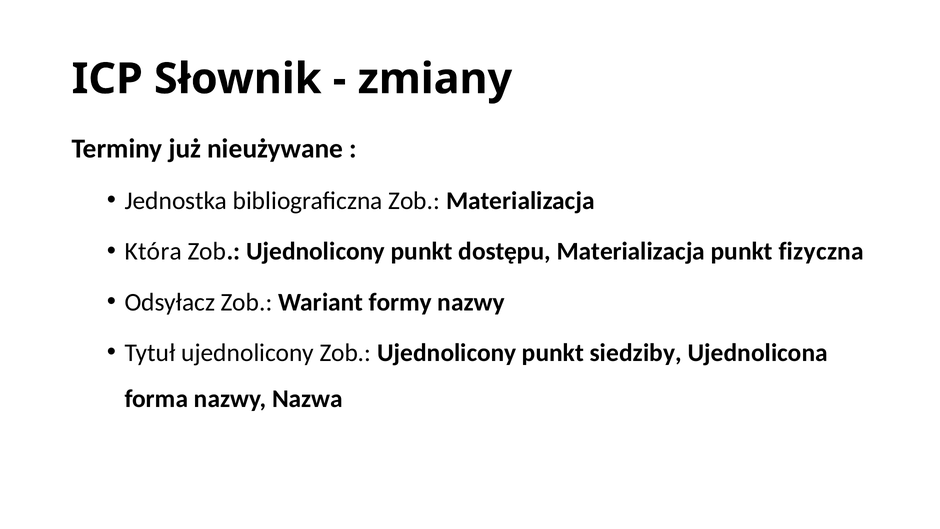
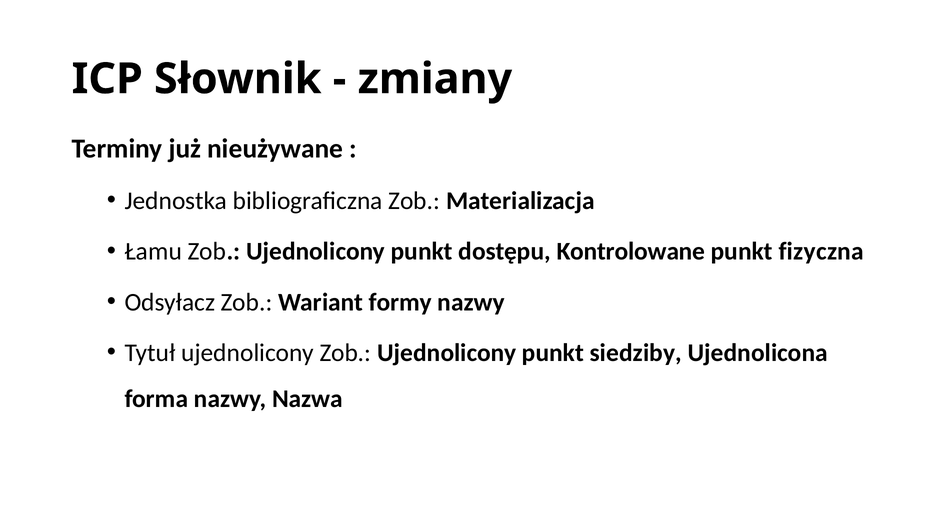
Która: Która -> Łamu (153, 251)
dostępu Materializacja: Materializacja -> Kontrolowane (631, 251)
